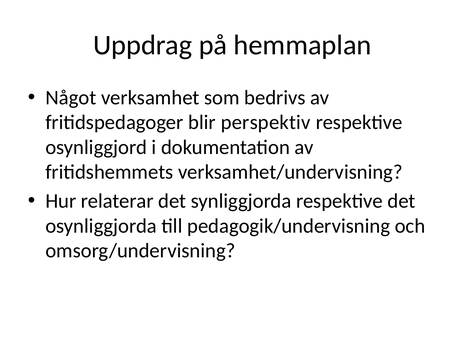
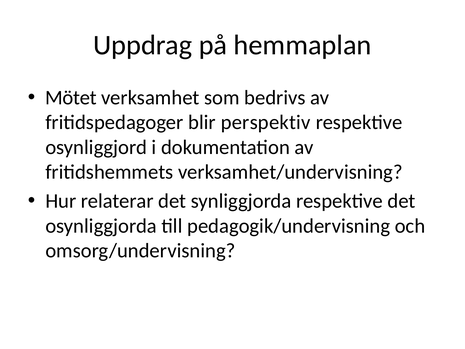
Något: Något -> Mötet (71, 98)
